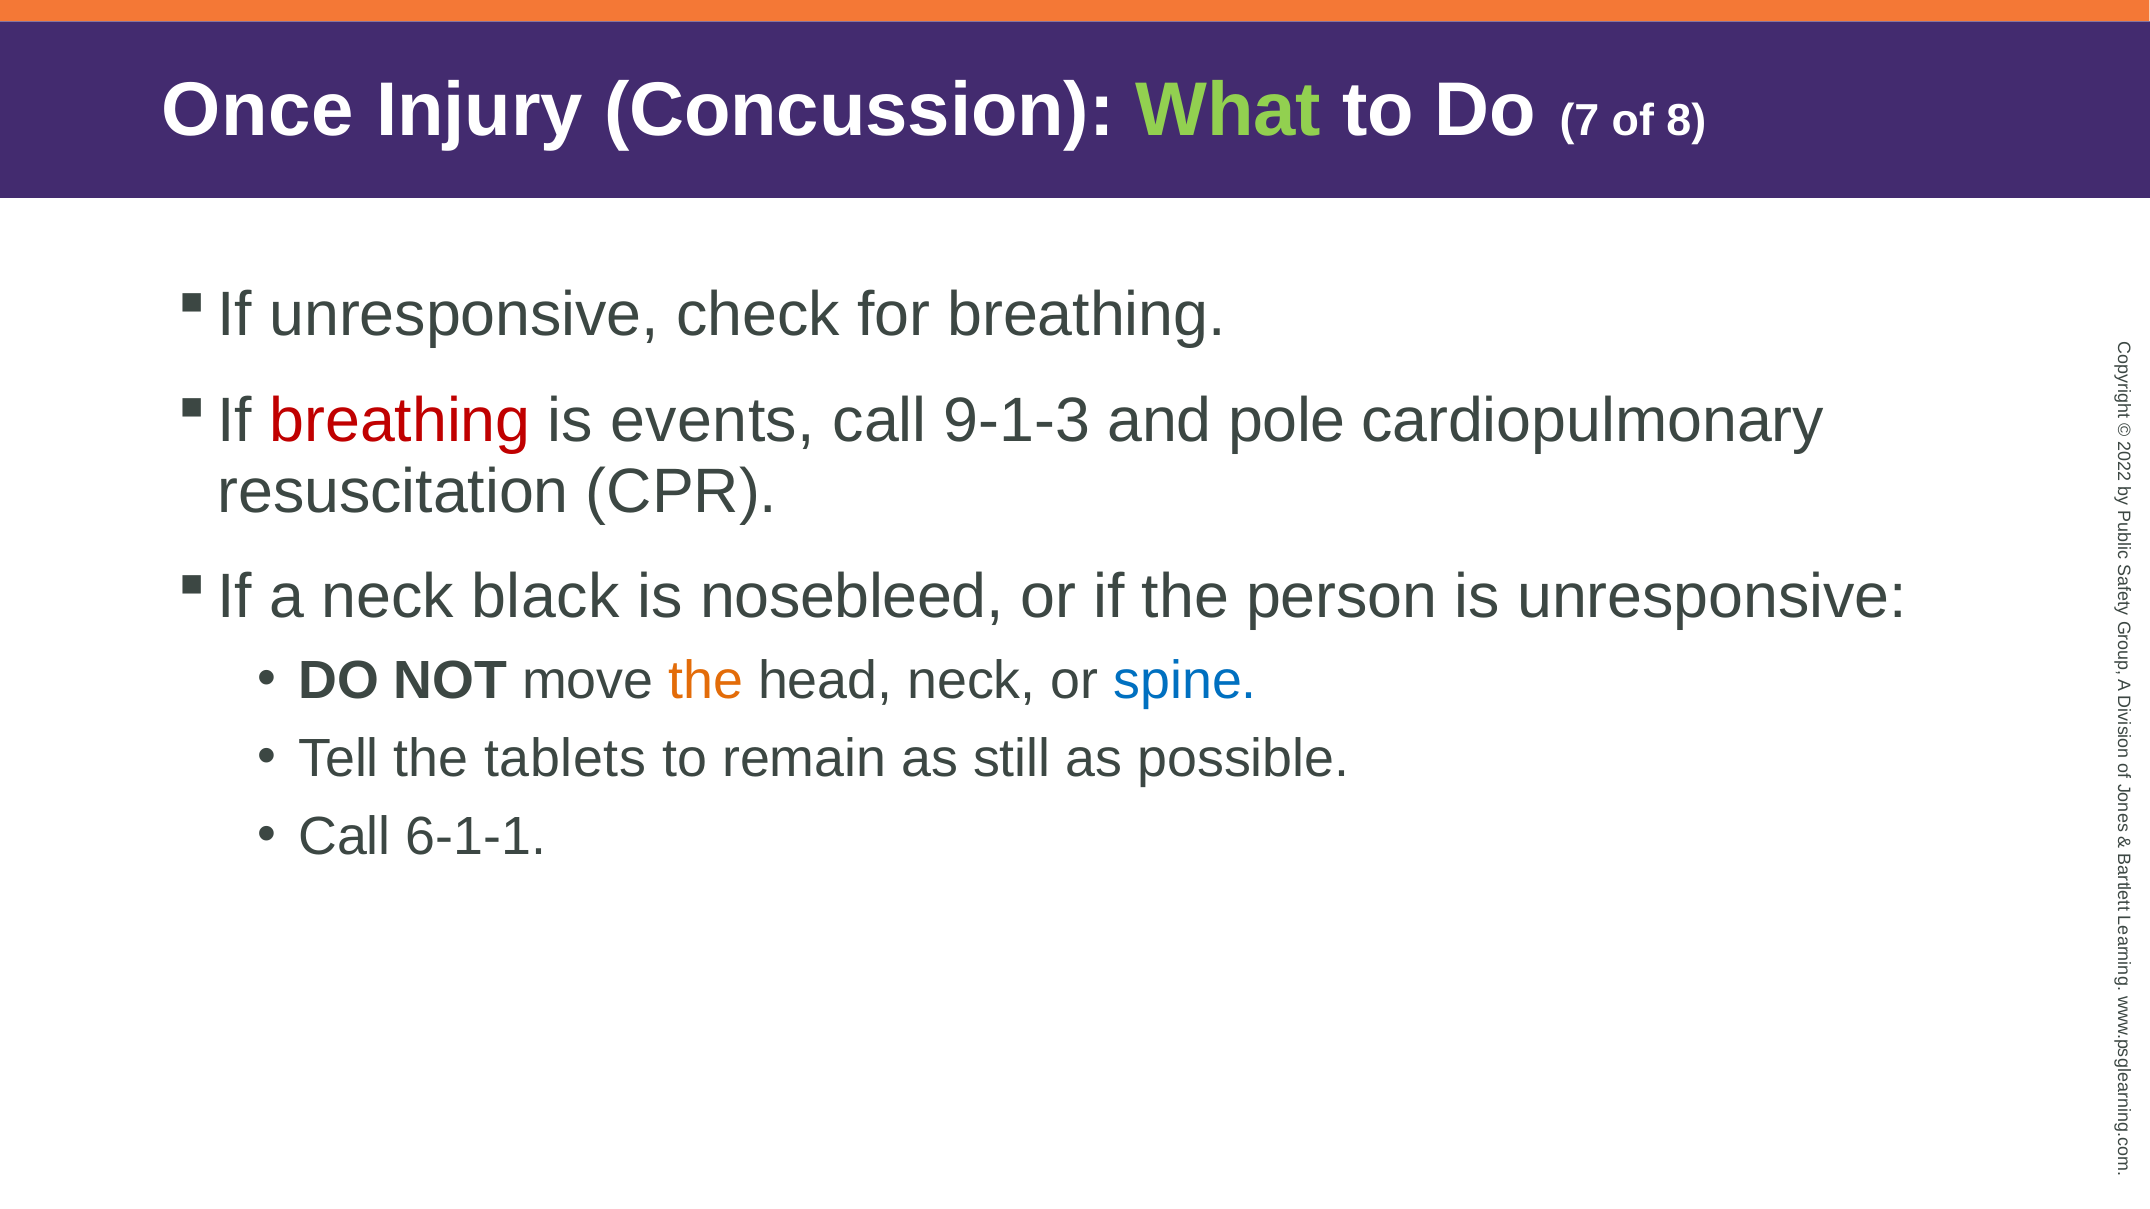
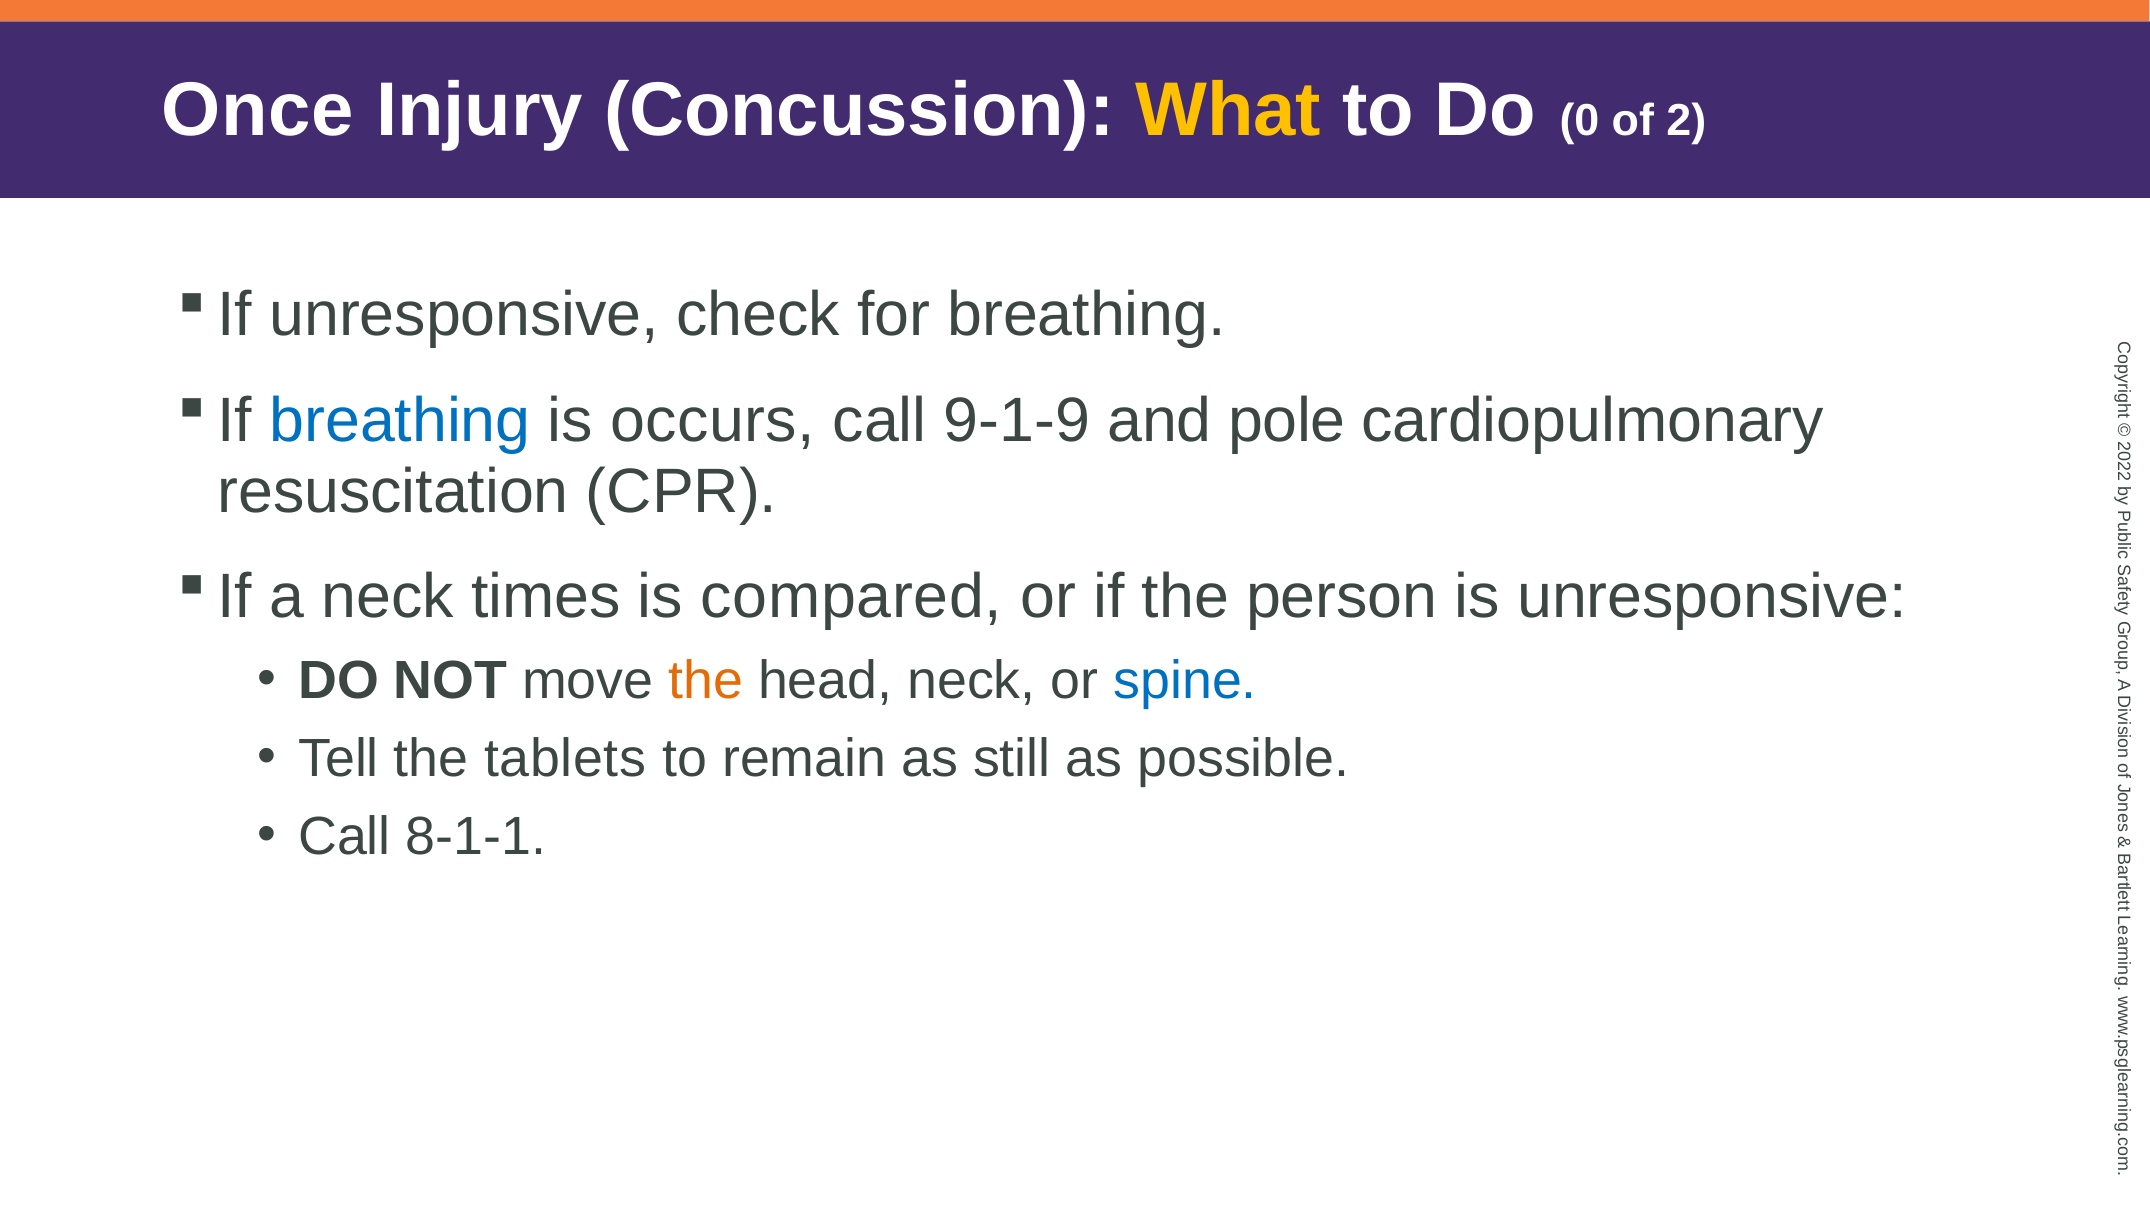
What colour: light green -> yellow (1228, 110)
Do 7: 7 -> 0 (1579, 121)
of 8: 8 -> 2 (1686, 121)
breathing colour: red -> blue (400, 420)
events: events -> occurs (713, 420)
9-1-3: 9-1-3 -> 9-1-9 (1017, 420)
black: black -> times (546, 597)
nosebleed: nosebleed -> compared (852, 597)
6-1-1: 6-1-1 -> 8-1-1 (476, 837)
